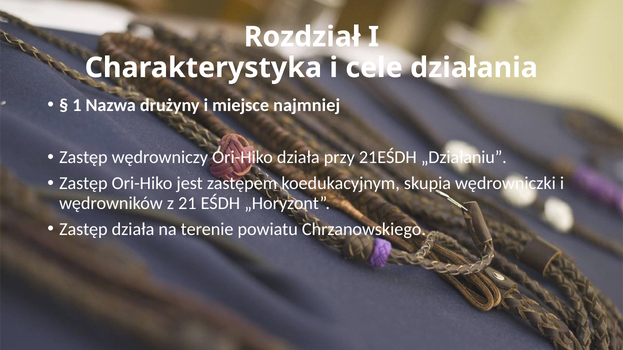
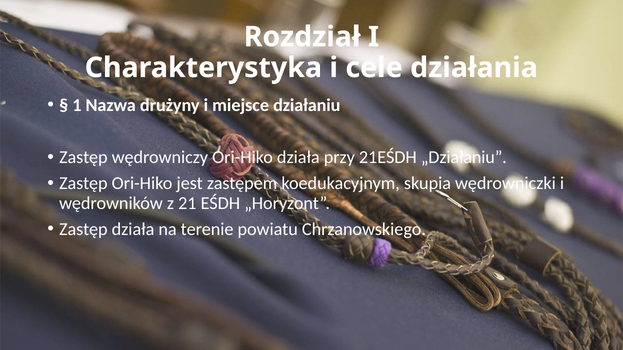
najmniej: najmniej -> działaniu (307, 105)
